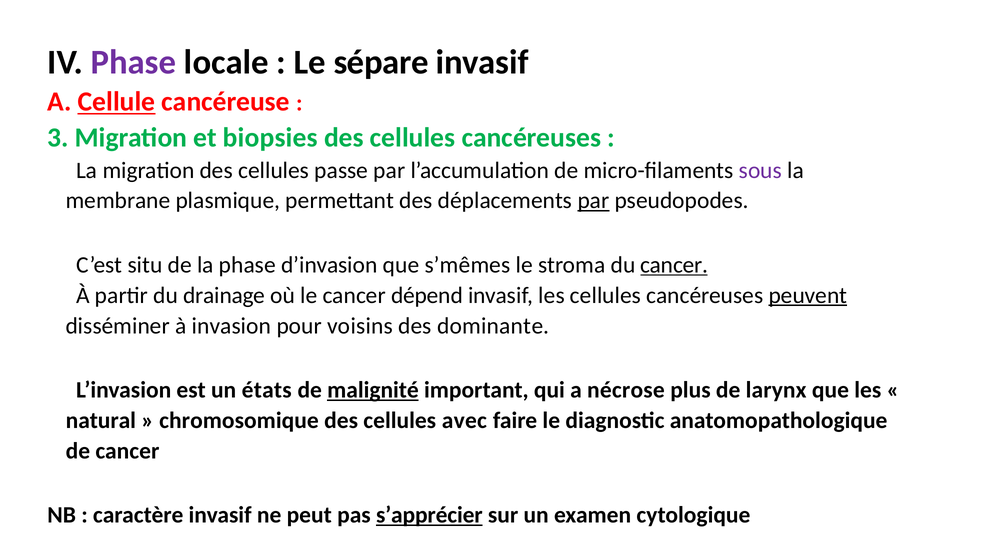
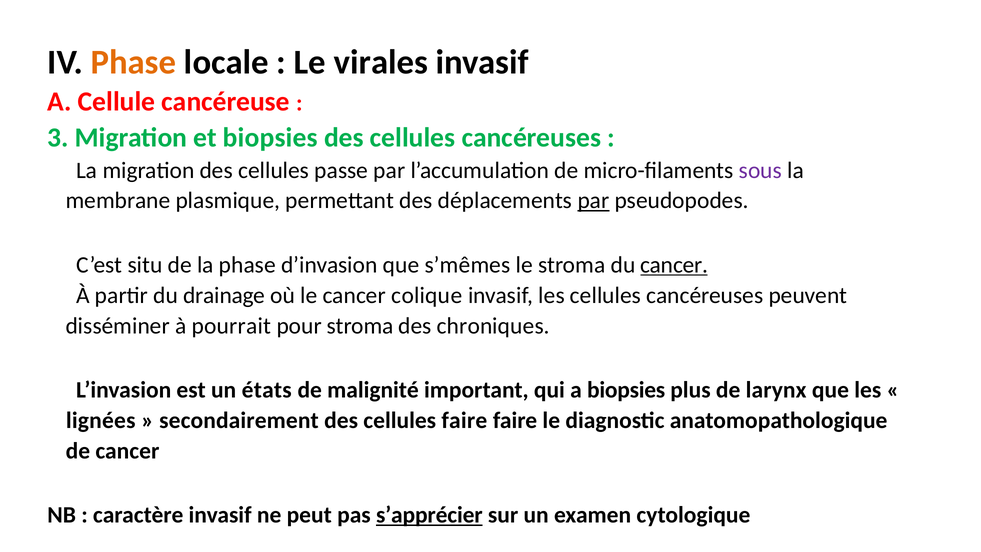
Phase colour: purple -> orange (134, 62)
sépare: sépare -> virales (381, 62)
Cellule underline: present -> none (116, 102)
dépend: dépend -> colique (427, 295)
peuvent underline: present -> none (808, 295)
invasion: invasion -> pourrait (231, 326)
pour voisins: voisins -> stroma (360, 326)
dominante: dominante -> chroniques (493, 326)
malignité underline: present -> none (373, 390)
a nécrose: nécrose -> biopsies (626, 390)
natural: natural -> lignées (101, 420)
chromosomique: chromosomique -> secondairement (239, 420)
cellules avec: avec -> faire (464, 420)
